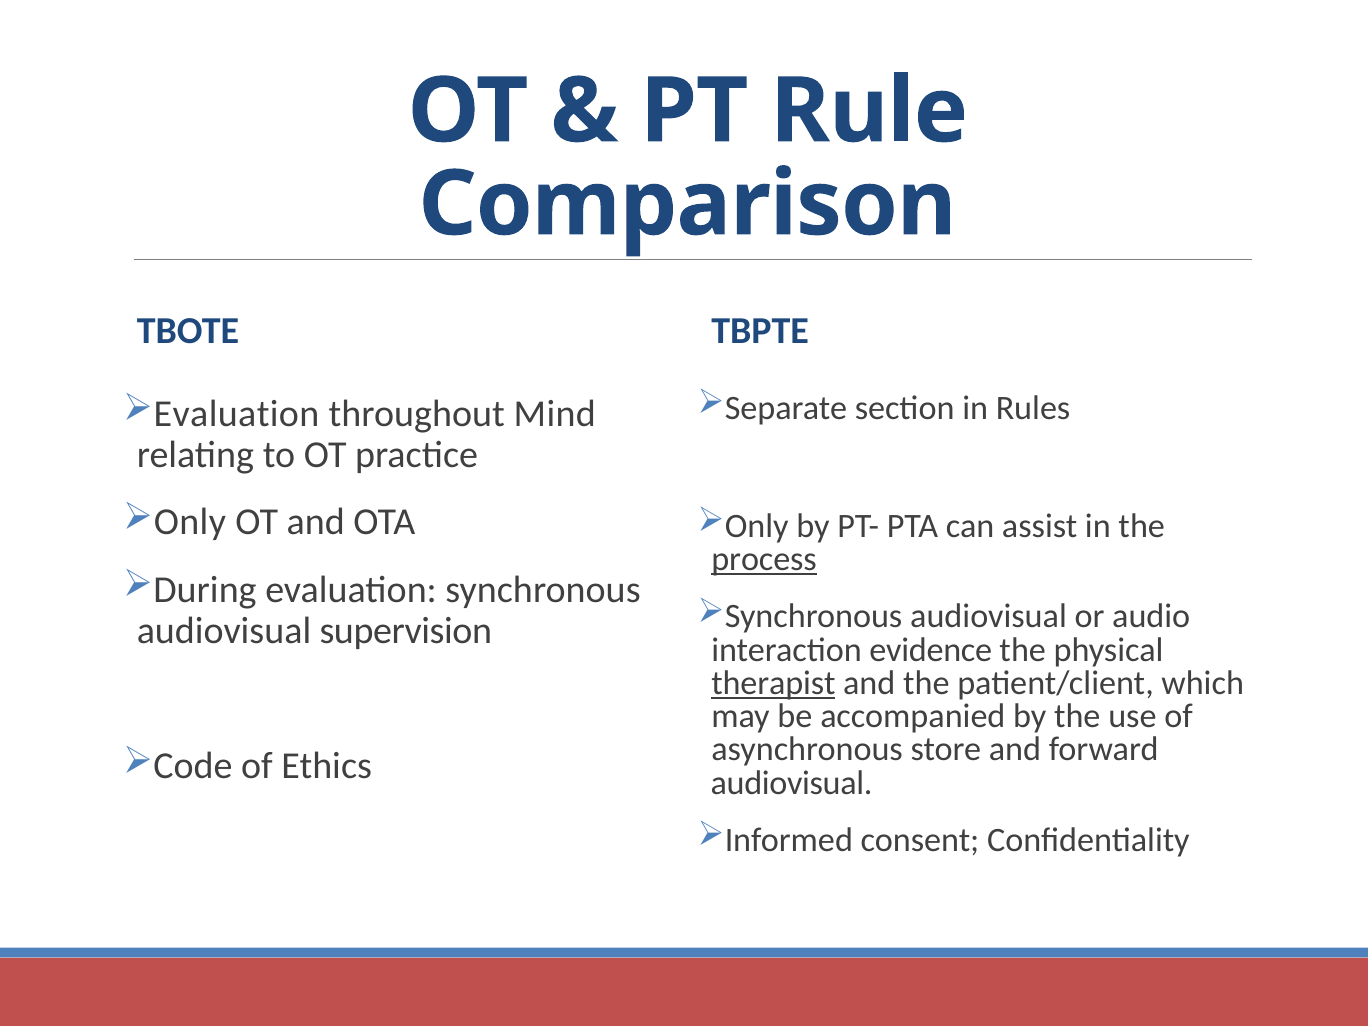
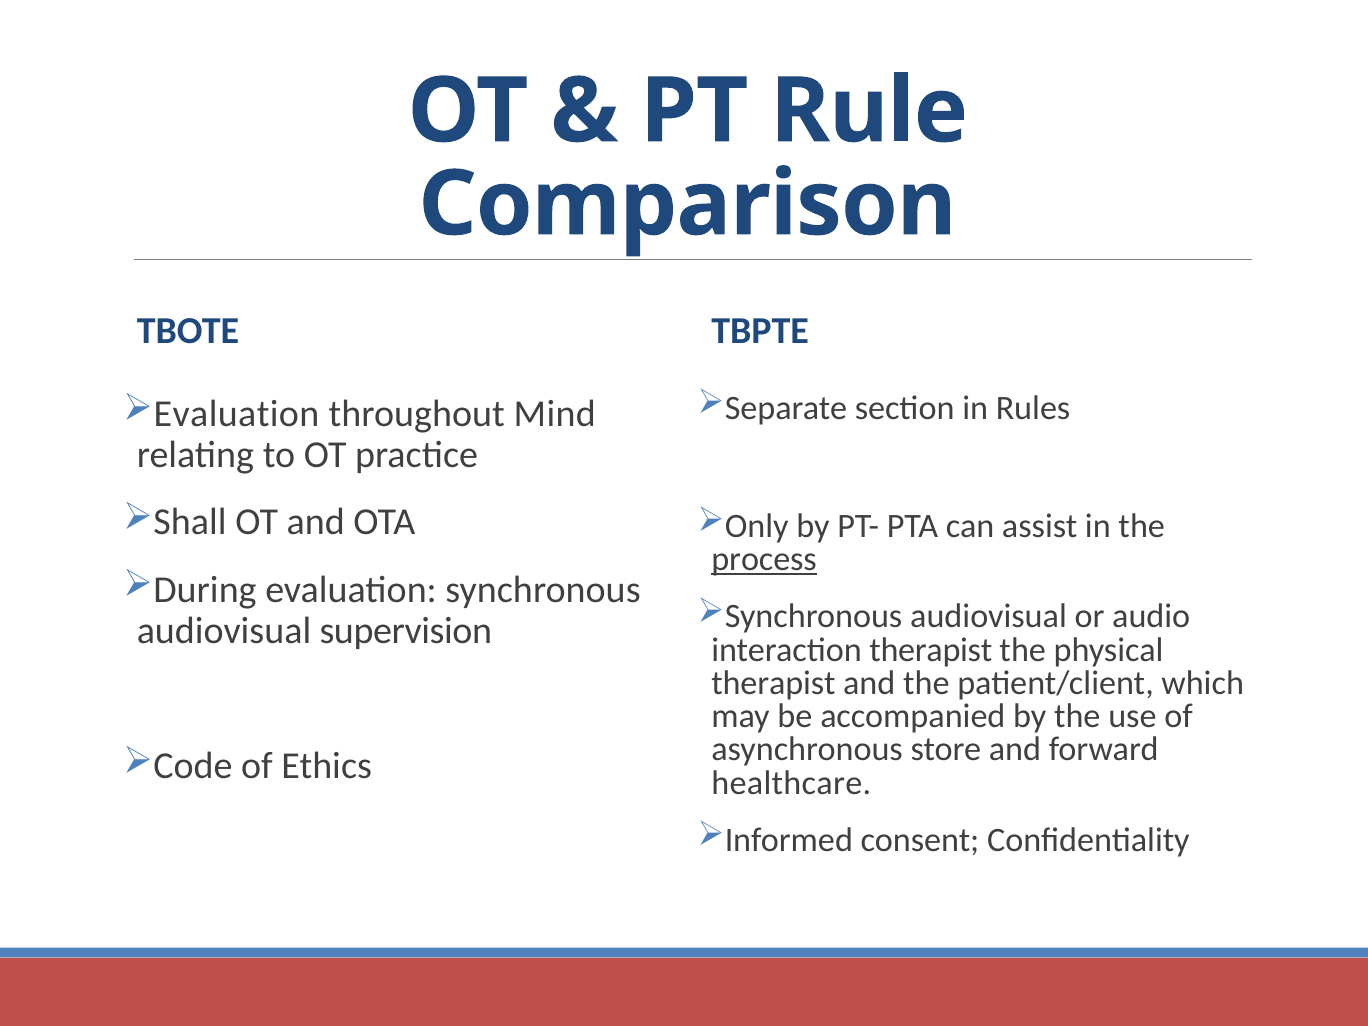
Only: Only -> Shall (190, 522)
interaction evidence: evidence -> therapist (931, 650)
therapist underline: present -> none (773, 683)
audiovisual: audiovisual -> healthcare (791, 783)
